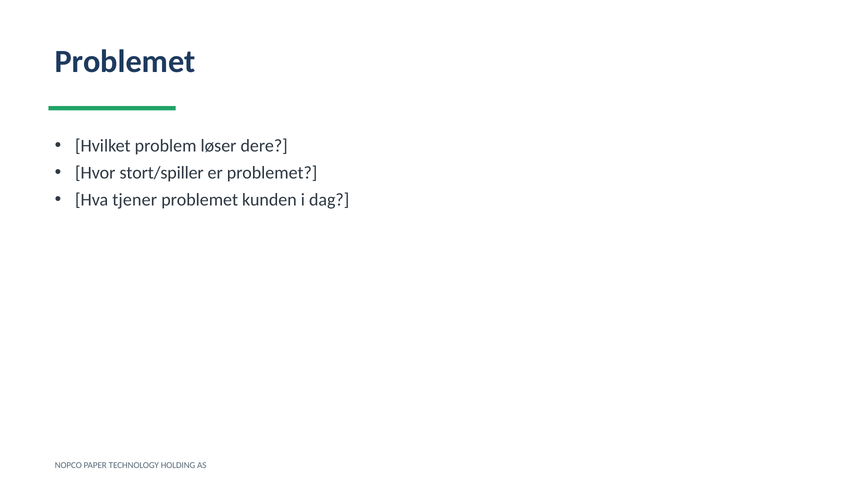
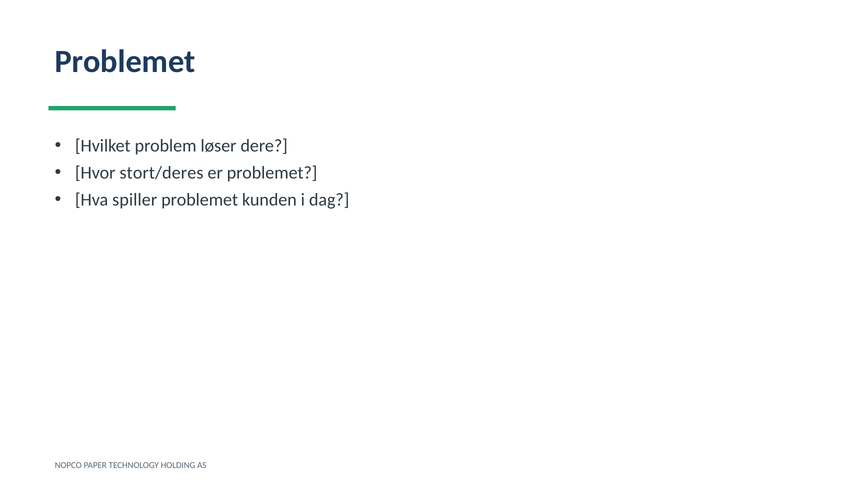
stort/spiller: stort/spiller -> stort/deres (161, 173)
tjener: tjener -> spiller (135, 200)
